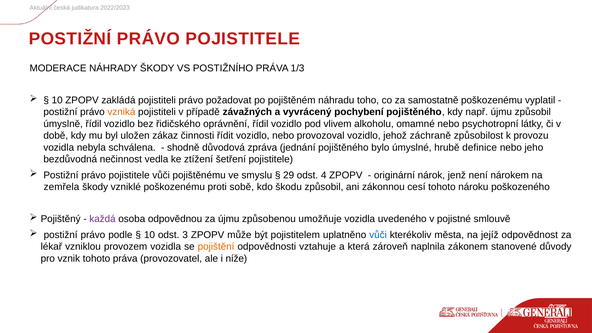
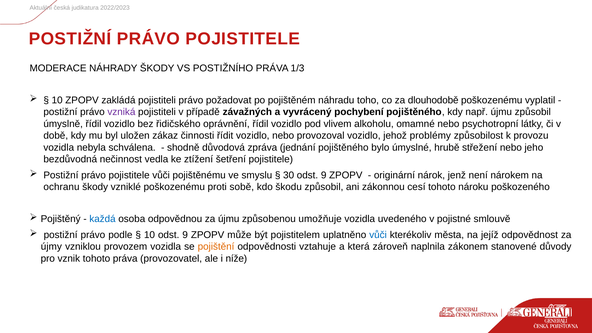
samostatně: samostatně -> dlouhodobě (433, 100)
vzniká colour: orange -> purple (121, 112)
záchraně: záchraně -> problémy (430, 136)
definice: definice -> střežení (480, 147)
29: 29 -> 30 (289, 175)
4: 4 -> 9 (324, 175)
zemřela: zemřela -> ochranu (61, 187)
každá colour: purple -> blue (102, 219)
10 odst 3: 3 -> 9 (185, 235)
lékař: lékař -> újmy (51, 247)
